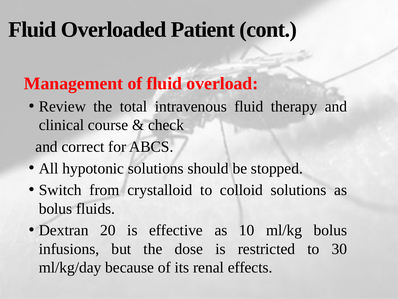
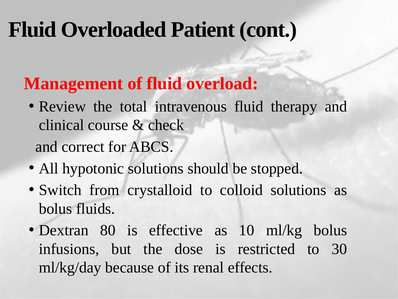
20: 20 -> 80 (108, 230)
